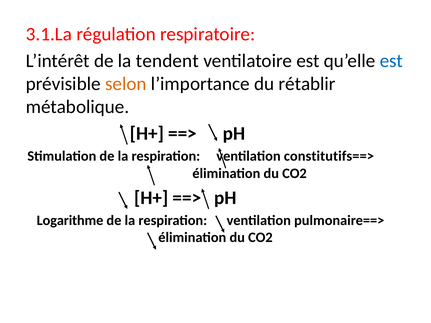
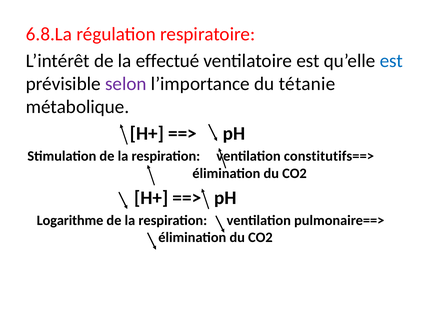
3.1.La: 3.1.La -> 6.8.La (49, 34)
tendent: tendent -> effectué (168, 61)
selon colour: orange -> purple (126, 84)
rétablir: rétablir -> tétanie (307, 84)
